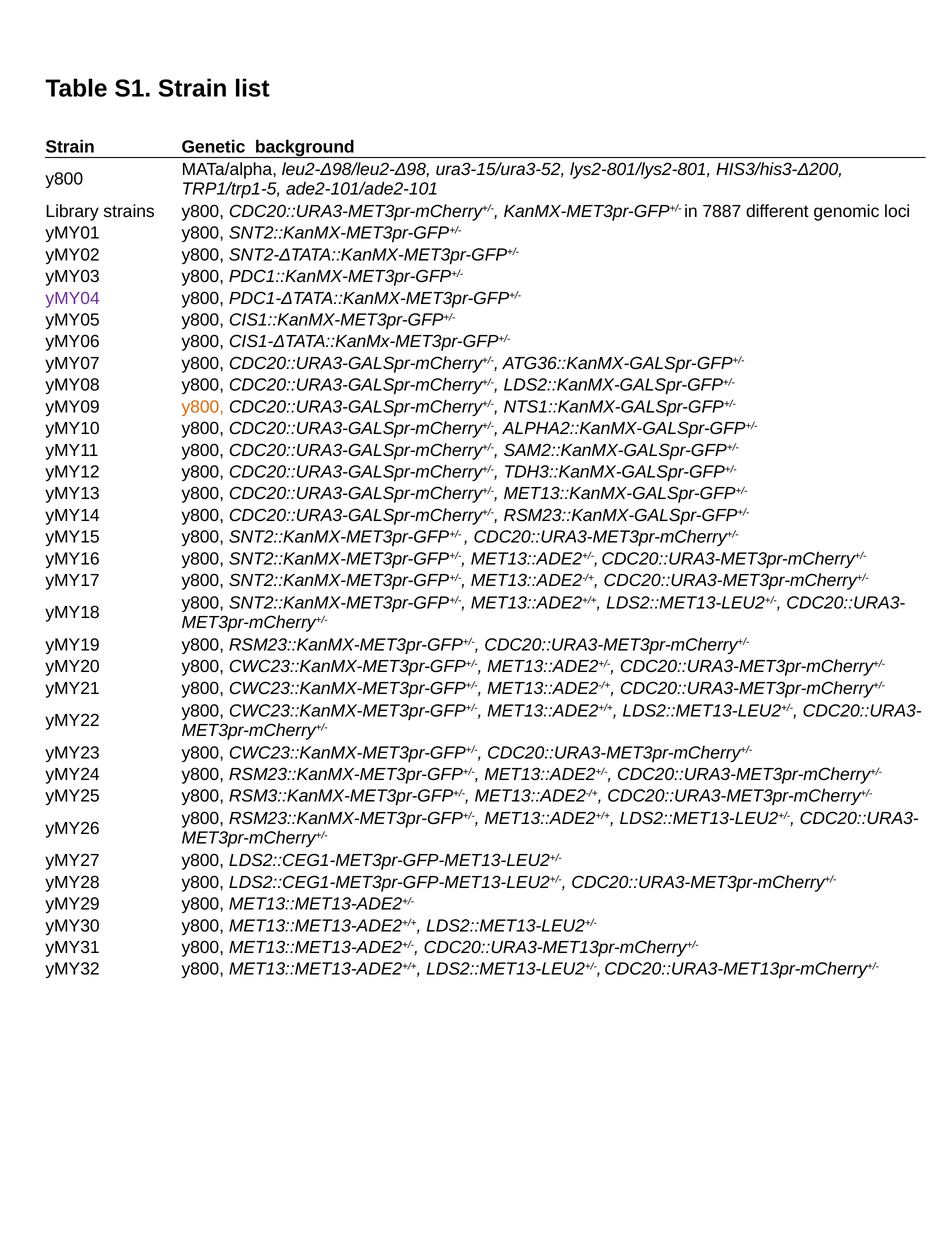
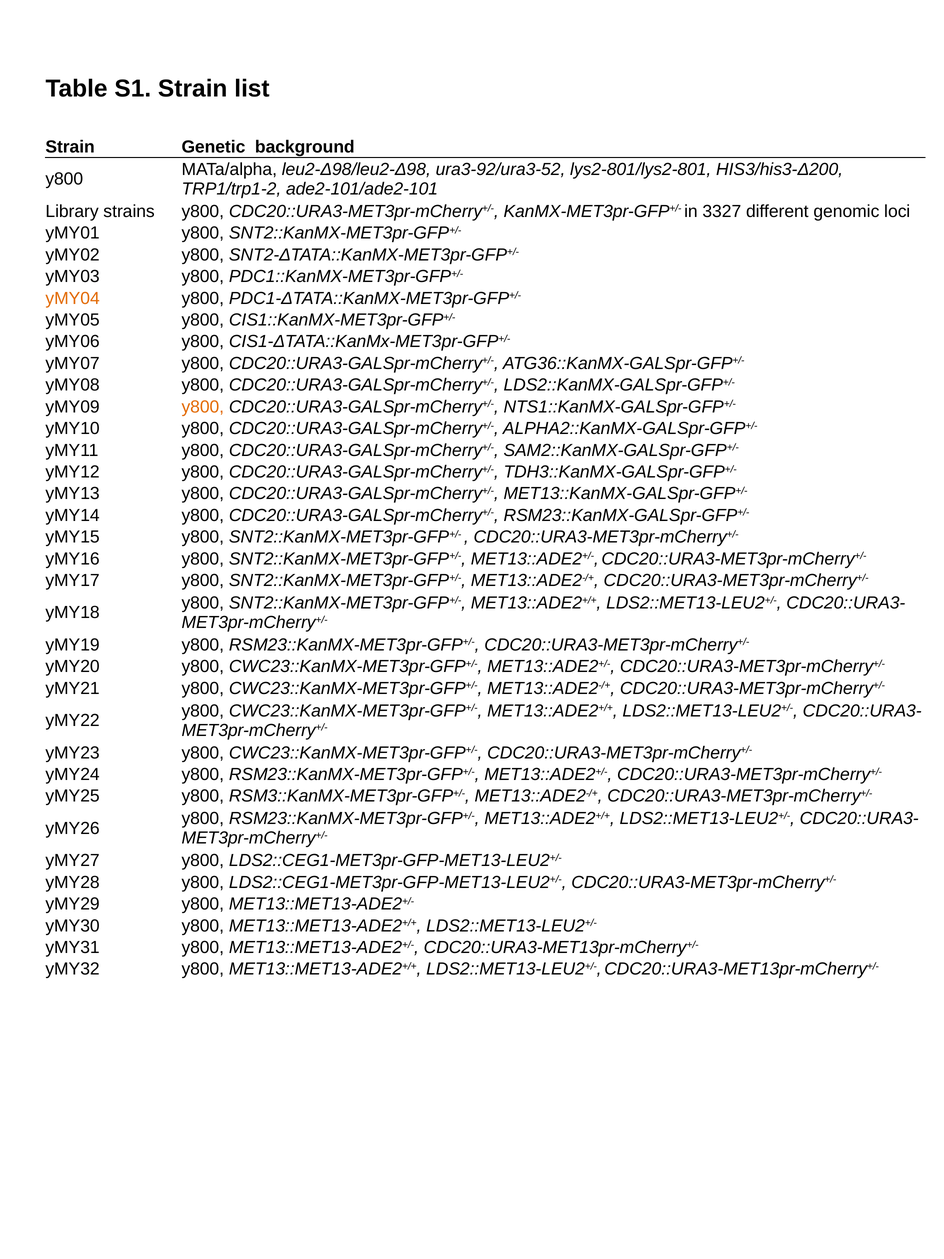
ura3-15/ura3-52: ura3-15/ura3-52 -> ura3-92/ura3-52 (500, 169)
TRP1/trp1-5: TRP1/trp1-5 -> TRP1/trp1-2 (231, 189)
7887: 7887 -> 3327 (722, 211)
yMY04 colour: purple -> orange (73, 298)
